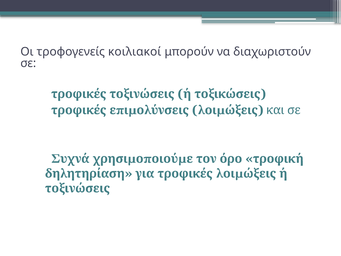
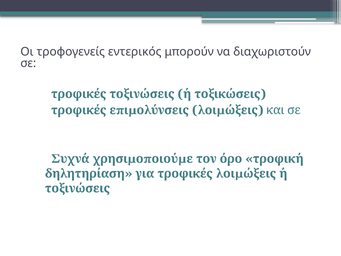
κοιλιακοί: κοιλιακοί -> εντερικός (135, 52)
